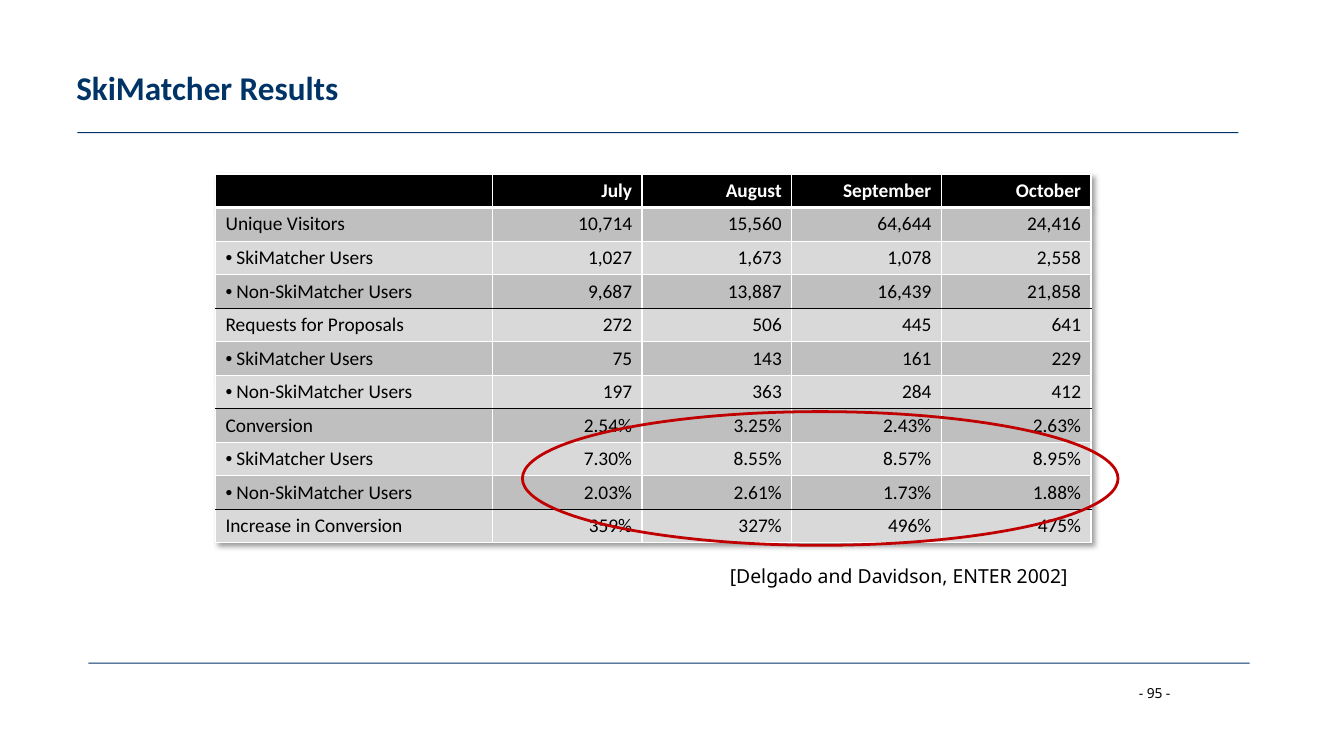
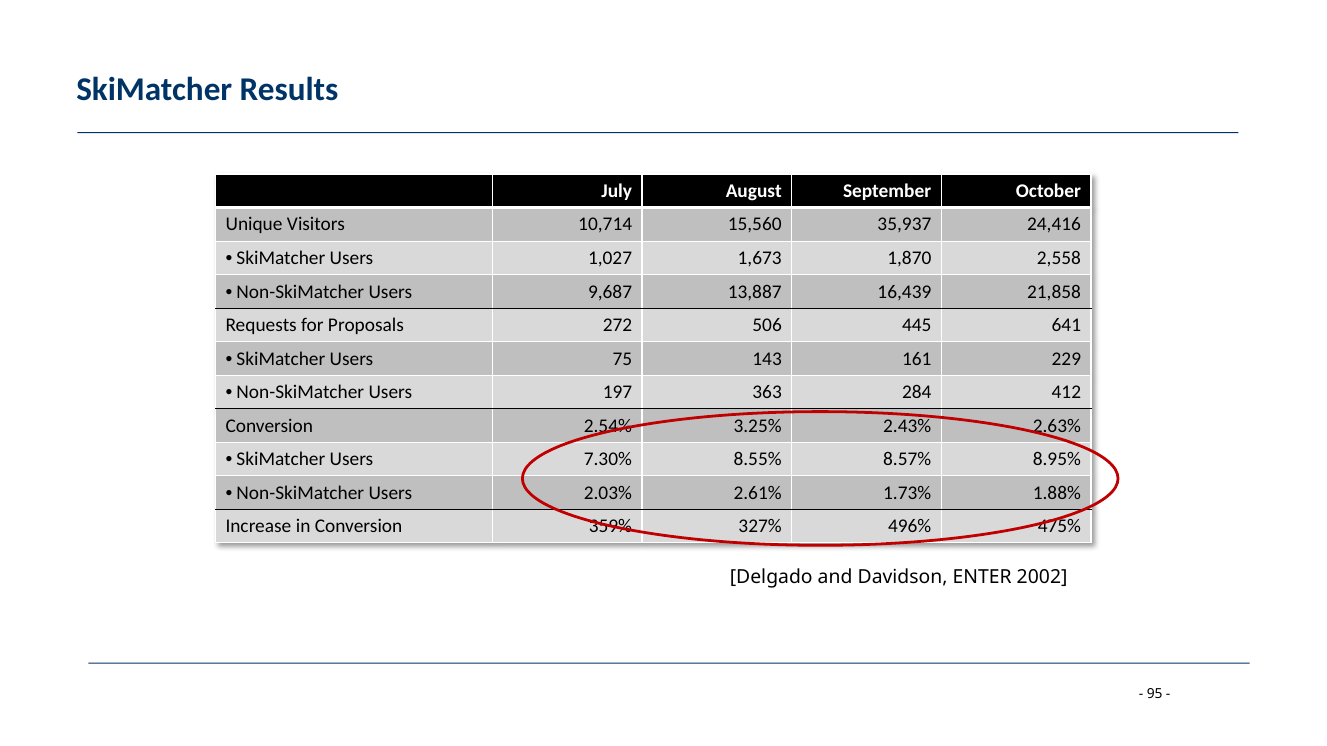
64,644: 64,644 -> 35,937 (904, 225)
1,078: 1,078 -> 1,870 (909, 258)
